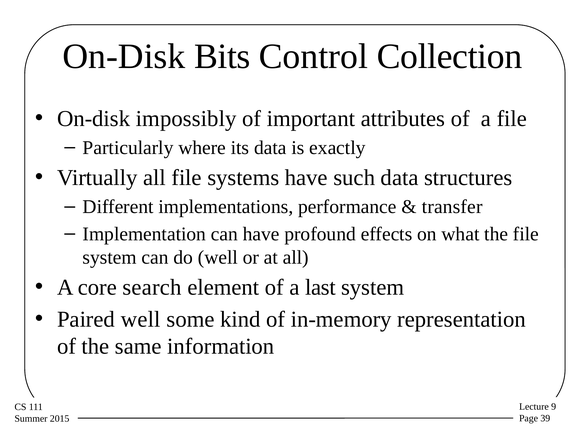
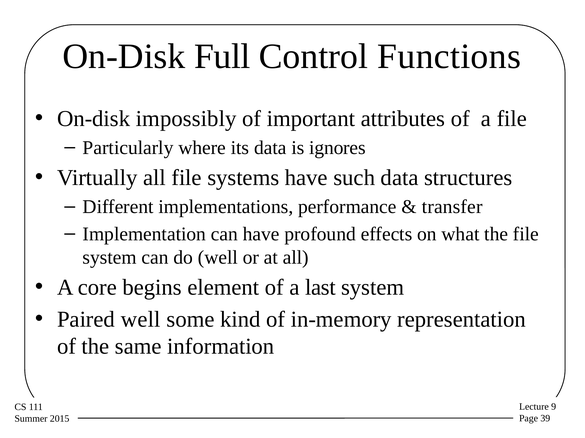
Bits: Bits -> Full (222, 57)
Collection: Collection -> Functions (449, 57)
exactly: exactly -> ignores (337, 148)
search: search -> begins (152, 288)
